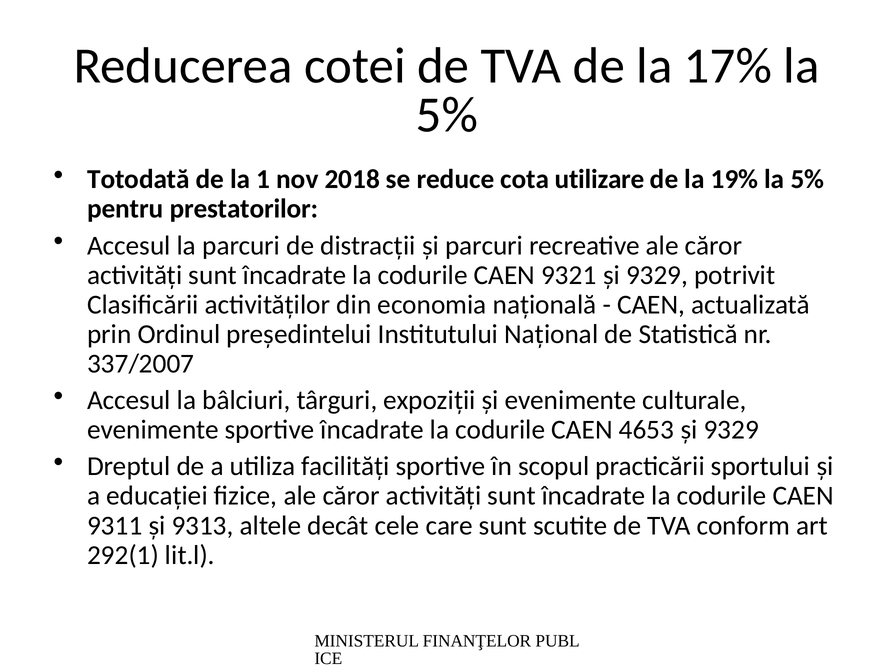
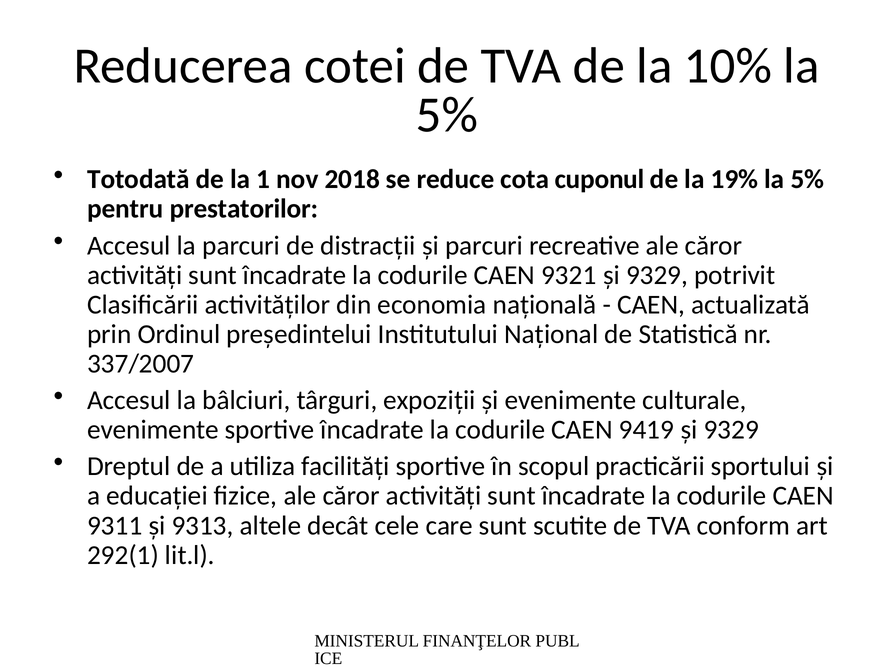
17%: 17% -> 10% (728, 66)
utilizare: utilizare -> cuponul (600, 179)
4653: 4653 -> 9419 (646, 429)
